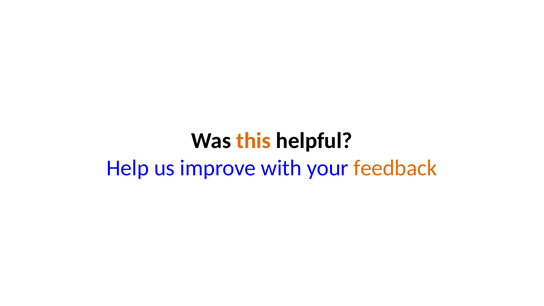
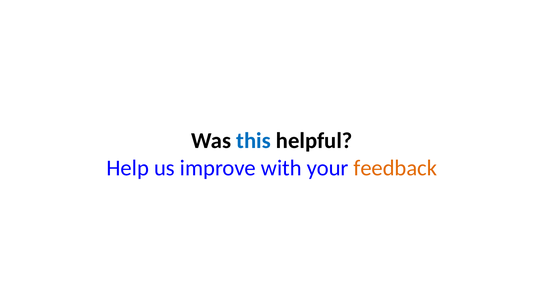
this colour: orange -> blue (254, 141)
